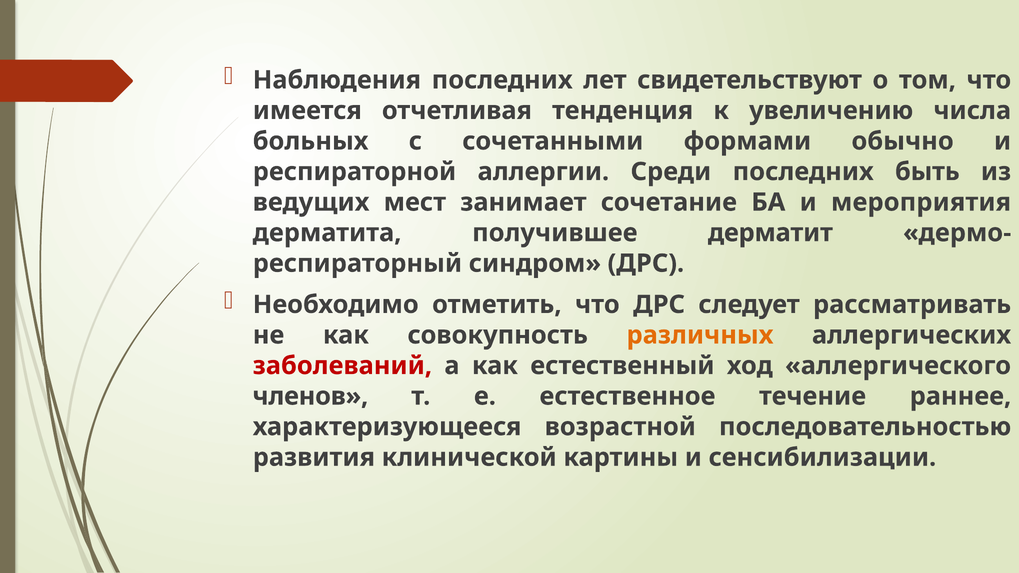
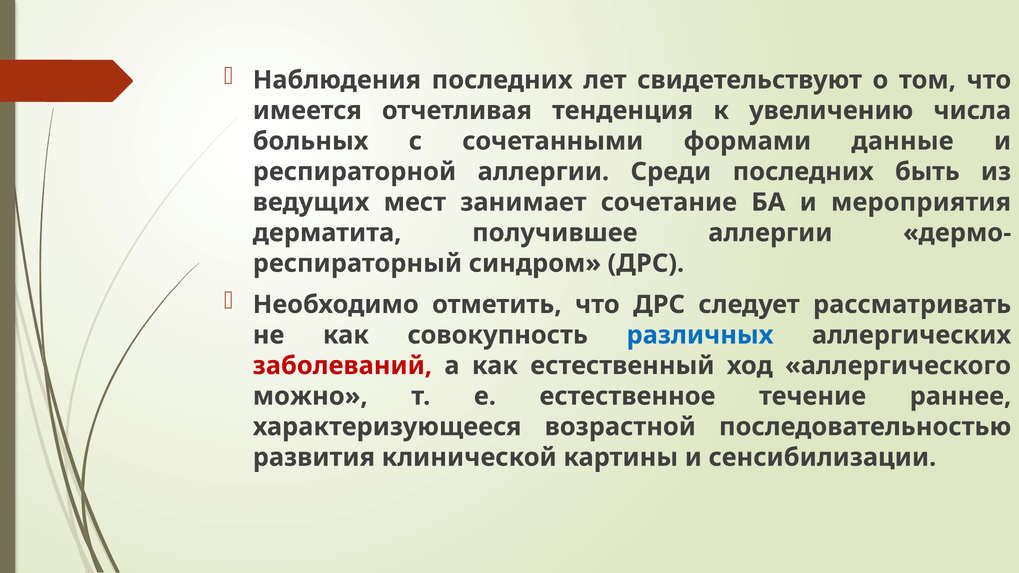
обычно: обычно -> данные (903, 141)
получившее дерматит: дерматит -> аллергии (770, 233)
различных colour: orange -> blue (700, 335)
членов: членов -> можно (310, 396)
